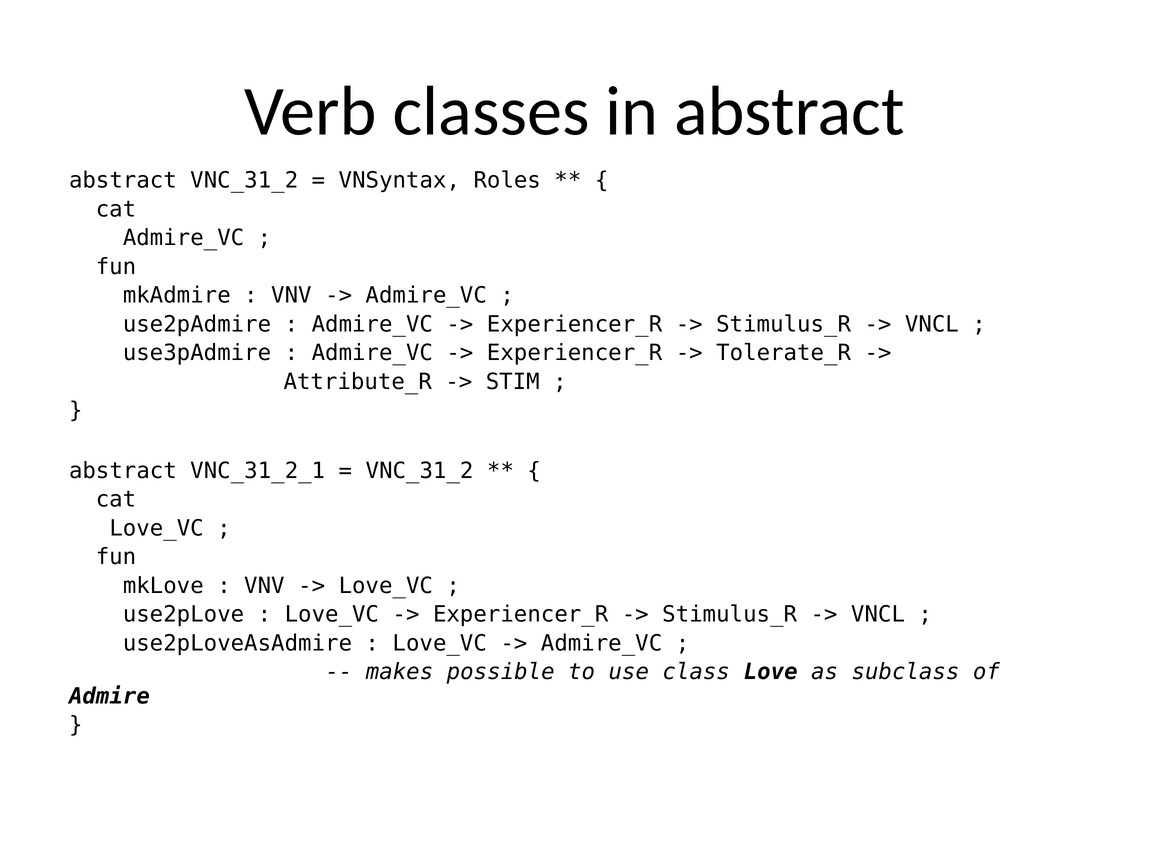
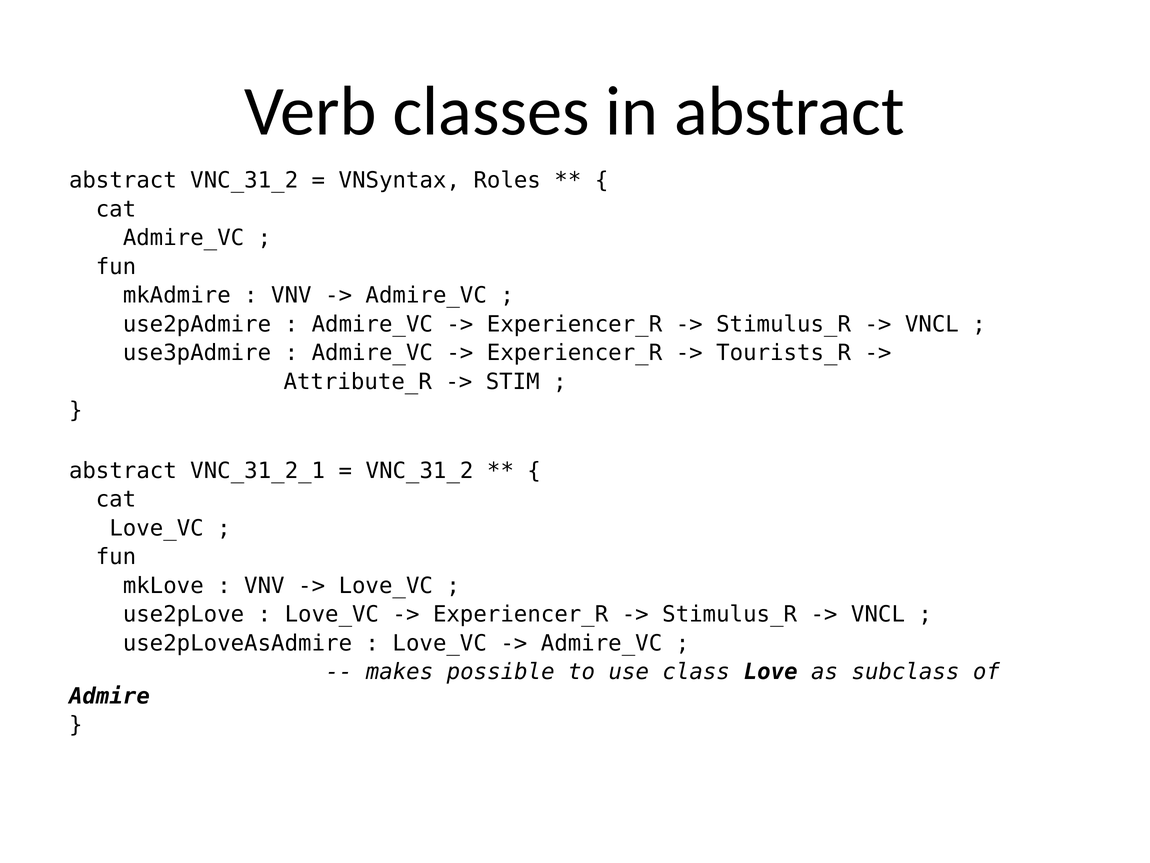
Tolerate_R: Tolerate_R -> Tourists_R (784, 353)
